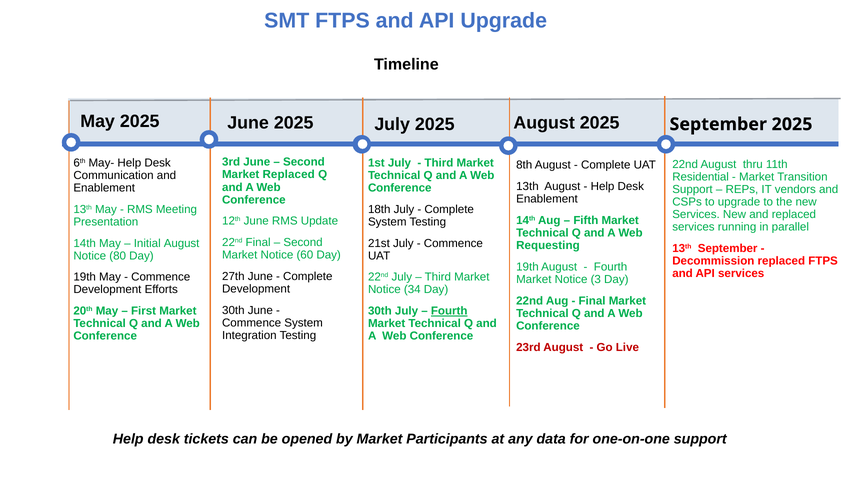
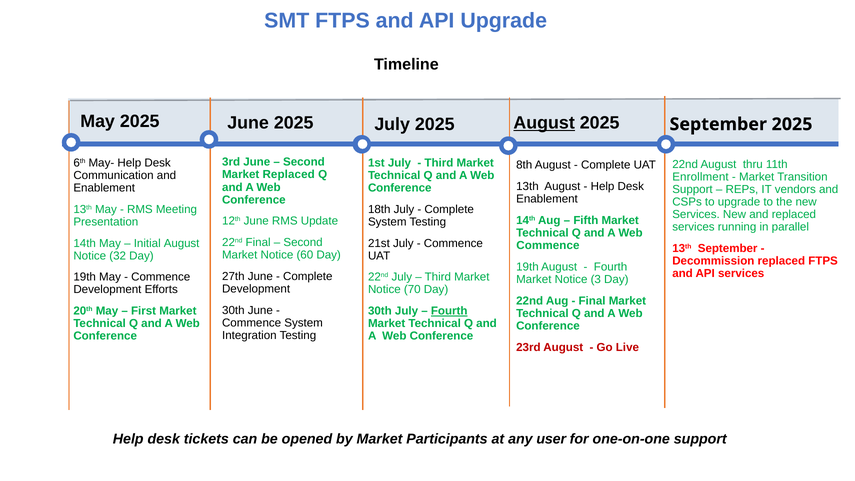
August underline: none -> present (544, 123)
Residential: Residential -> Enrollment (700, 177)
Requesting: Requesting -> Commence (548, 245)
80: 80 -> 32 (118, 256)
34: 34 -> 70 (412, 290)
data: data -> user (551, 439)
